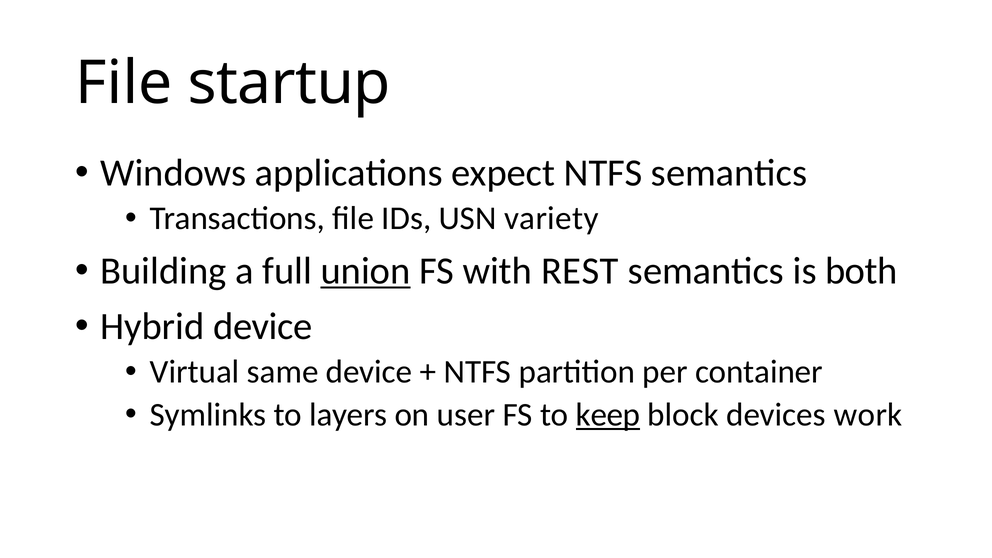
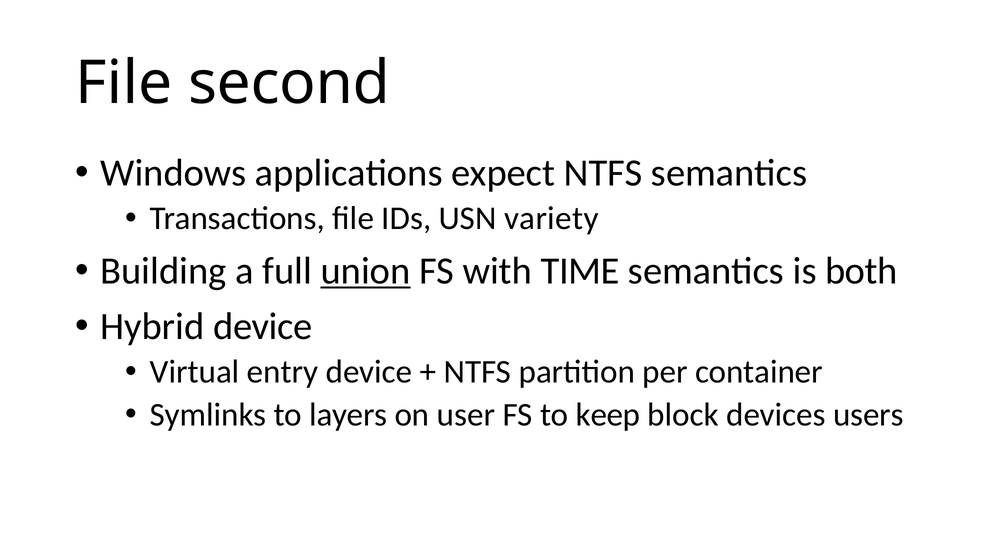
startup: startup -> second (289, 83)
REST: REST -> TIME (580, 271)
same: same -> entry (283, 372)
keep underline: present -> none (608, 415)
work: work -> users (868, 415)
